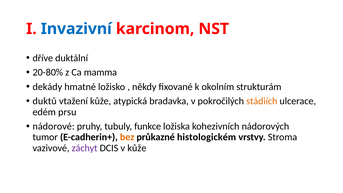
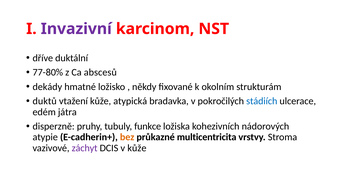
Invazivní colour: blue -> purple (76, 29)
20-80%: 20-80% -> 77-80% (48, 72)
mamma: mamma -> abscesů (100, 72)
stádiích colour: orange -> blue (262, 101)
prsu: prsu -> játra (67, 112)
nádorové: nádorové -> disperzně (54, 126)
tumor: tumor -> atypie (45, 137)
histologickém: histologickém -> multicentricita (207, 137)
